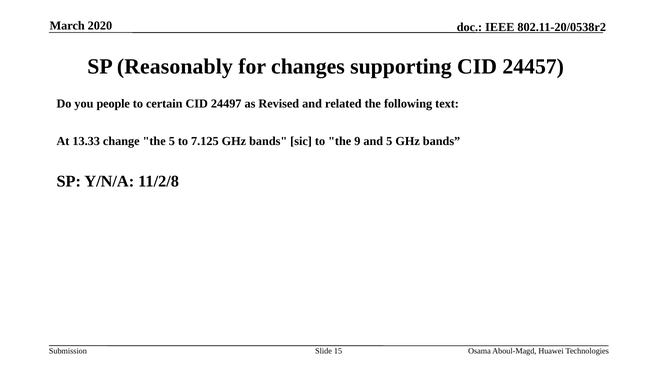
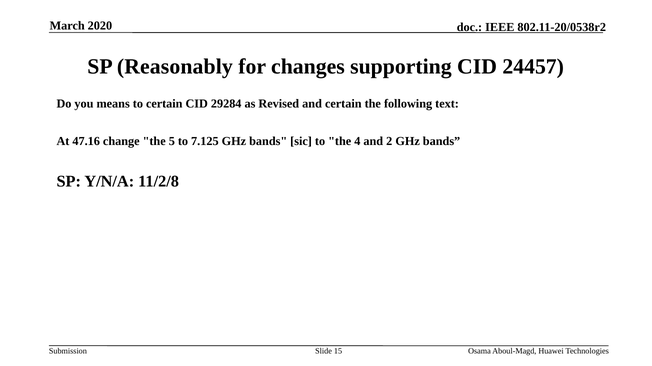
people: people -> means (113, 104)
24497: 24497 -> 29284 (226, 104)
and related: related -> certain (343, 104)
13.33: 13.33 -> 47.16 (86, 141)
9: 9 -> 4 (357, 141)
and 5: 5 -> 2 (389, 141)
